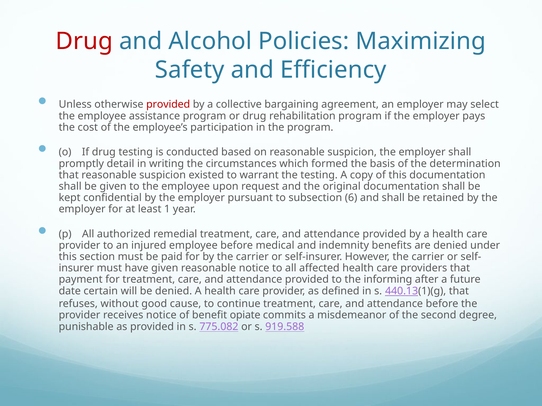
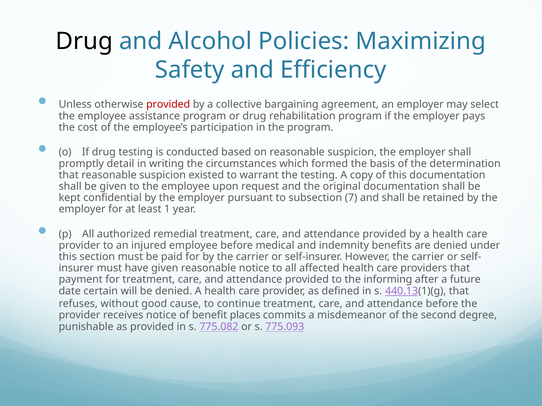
Drug colour: red -> black (84, 41)
6: 6 -> 7 (351, 198)
opiate: opiate -> places (245, 316)
919.588: 919.588 -> 775.093 (285, 327)
